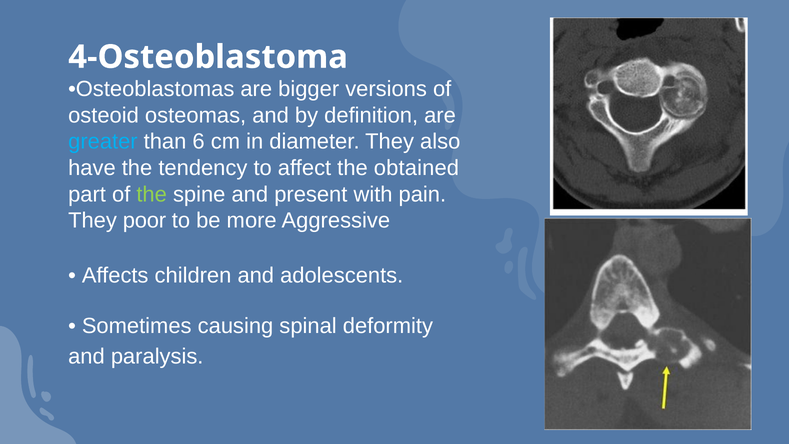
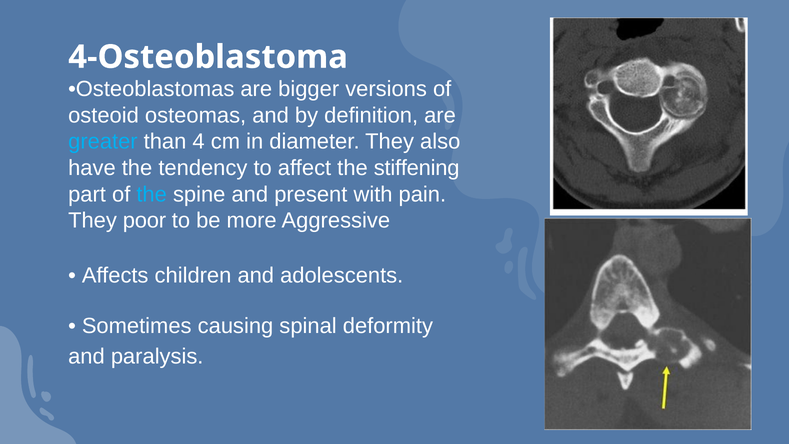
6: 6 -> 4 (199, 142)
obtained: obtained -> stiffening (417, 168)
the colour: light green -> light blue (152, 194)
